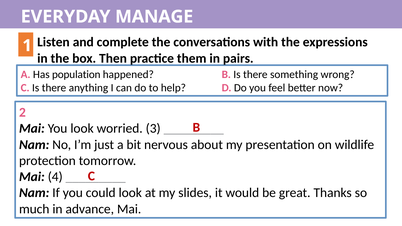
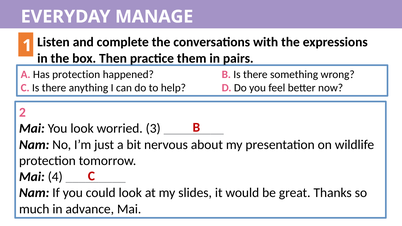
Has population: population -> protection (76, 75)
